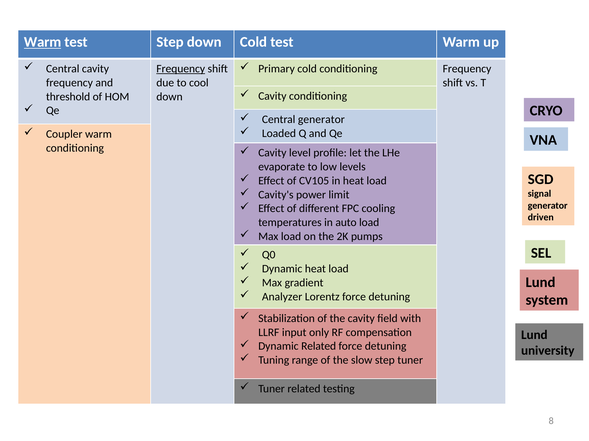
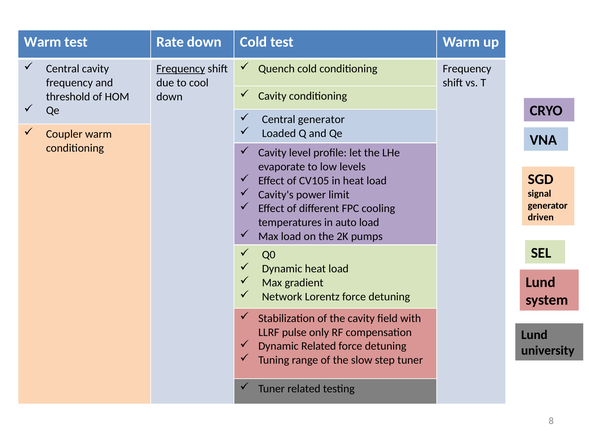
Warm underline: present -> none (43, 42)
test Step: Step -> Rate (170, 42)
Primary: Primary -> Quench (277, 69)
Analyzer: Analyzer -> Network (282, 297)
input: input -> pulse (294, 333)
